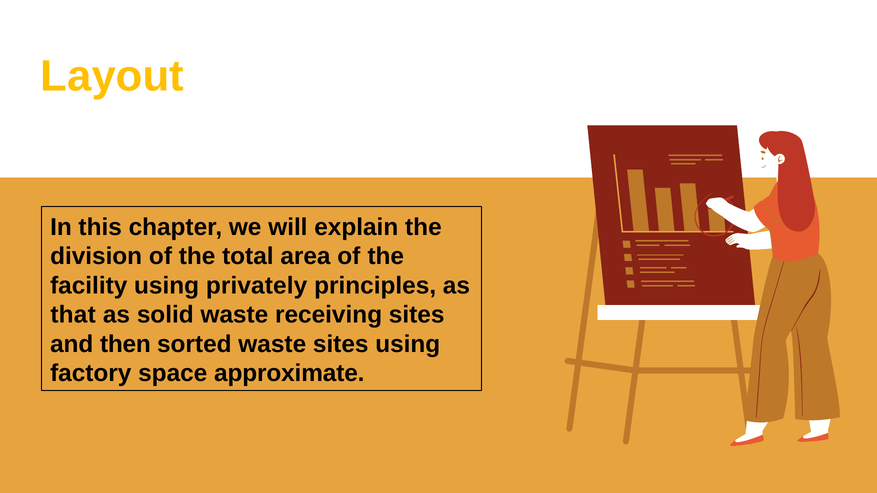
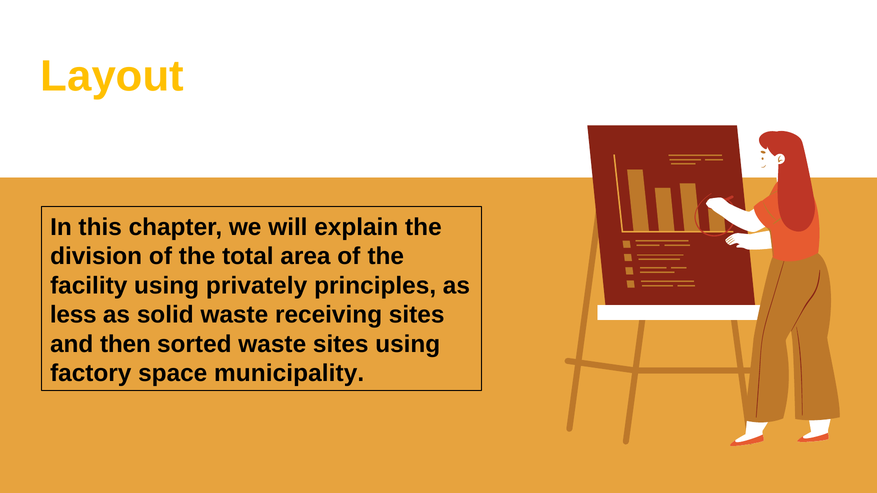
that: that -> less (73, 315)
approximate: approximate -> municipality (289, 373)
